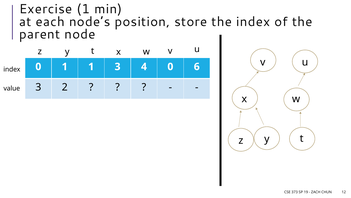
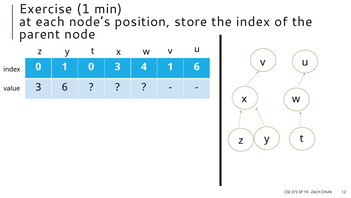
1 1: 1 -> 0 (91, 67)
4 0: 0 -> 1 (170, 67)
3 2: 2 -> 6 (65, 87)
